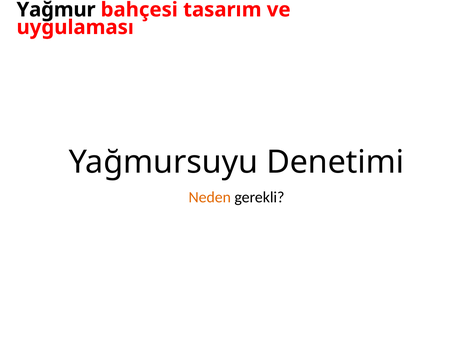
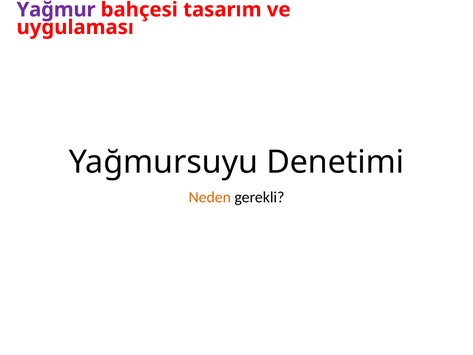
Yağmur colour: black -> purple (56, 10)
